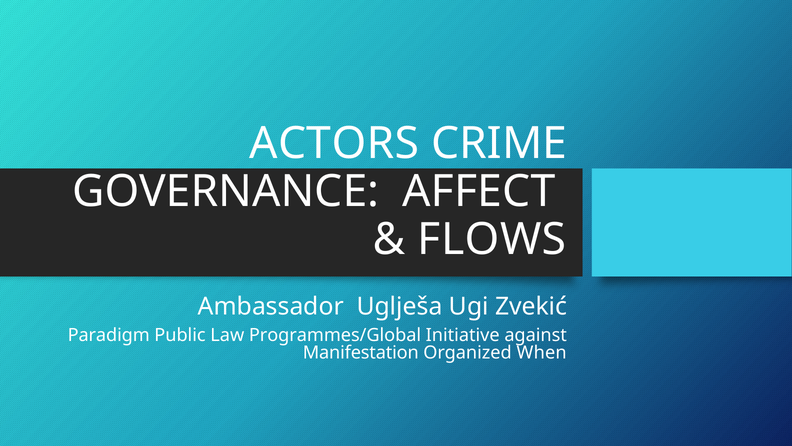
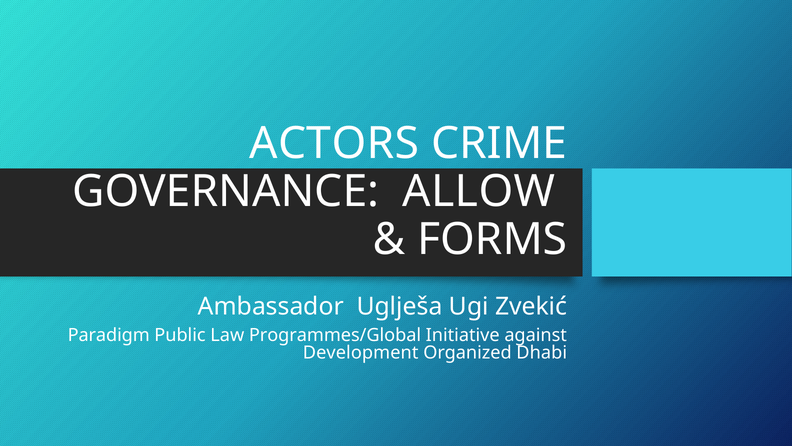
AFFECT: AFFECT -> ALLOW (479, 191)
FLOWS: FLOWS -> FORMS (492, 239)
Manifestation: Manifestation -> Development (361, 352)
When: When -> Dhabi (542, 352)
